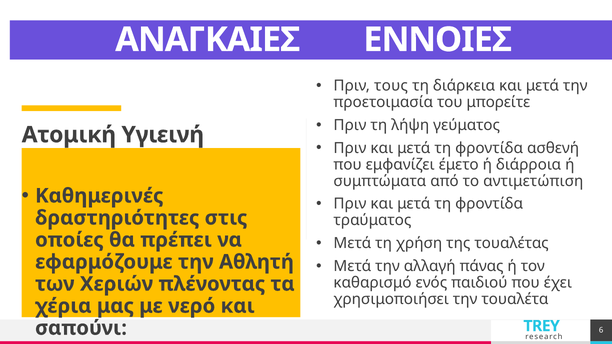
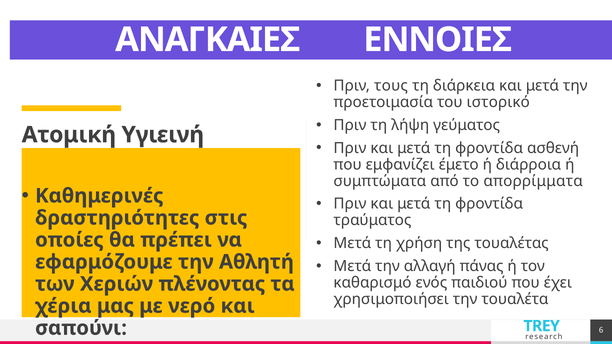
μπορείτε: μπορείτε -> ιστορικό (498, 102)
αντιμετώπιση: αντιμετώπιση -> απορρίμματα (533, 181)
